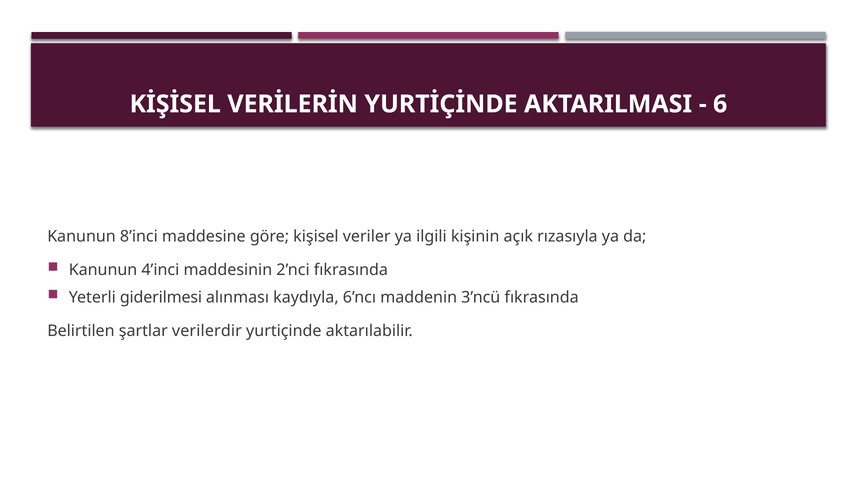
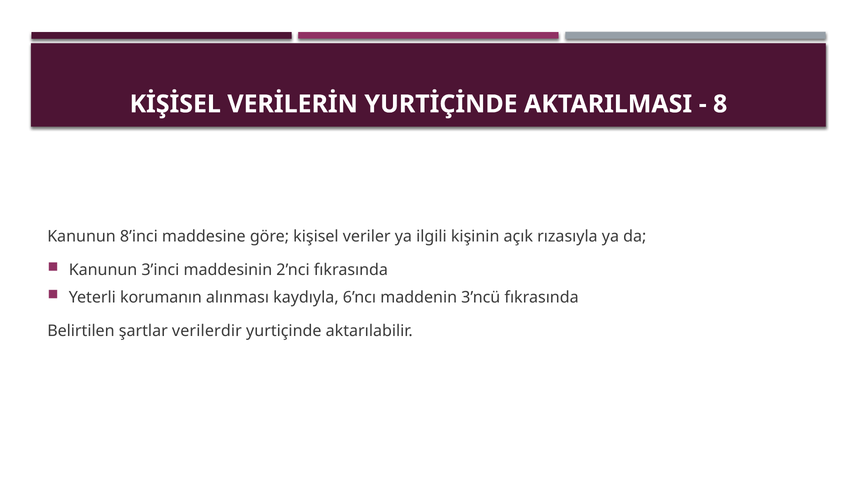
6: 6 -> 8 (720, 104)
4’inci: 4’inci -> 3’inci (160, 270)
giderilmesi: giderilmesi -> korumanın (161, 298)
